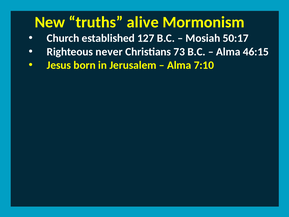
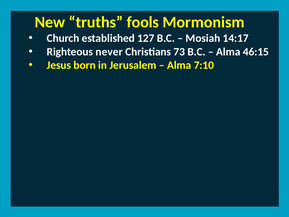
alive: alive -> fools (143, 22)
50:17: 50:17 -> 14:17 (236, 38)
